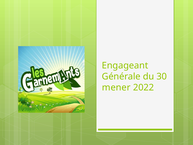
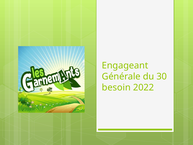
mener: mener -> besoin (116, 87)
